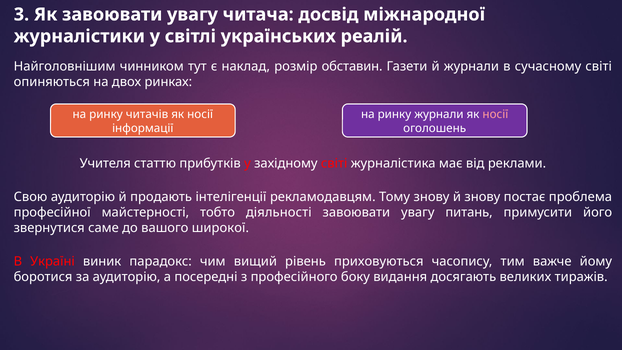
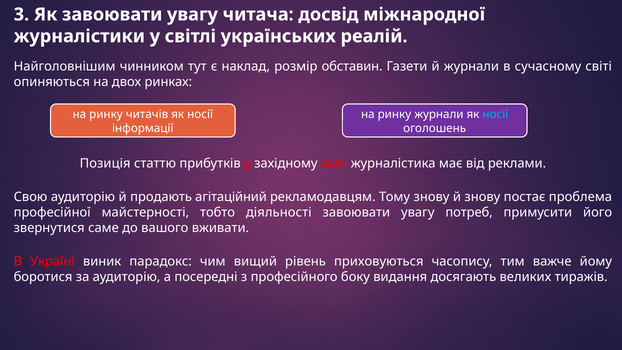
носії colour: pink -> light blue (495, 114)
Учителя: Учителя -> Позиція (105, 163)
інтелігенції: інтелігенції -> агітаційний (231, 197)
питань: питань -> потреб (469, 212)
широкої: широкої -> вживати (220, 228)
